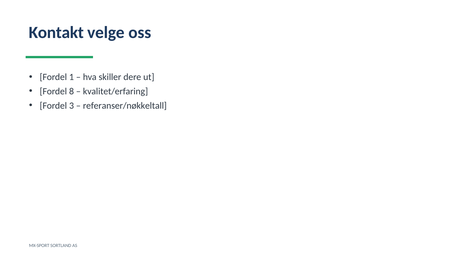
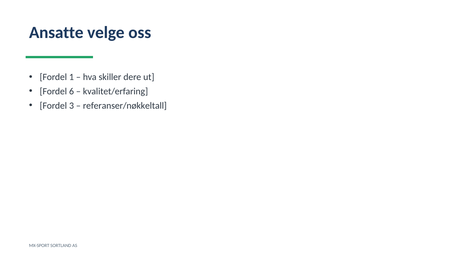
Kontakt: Kontakt -> Ansatte (56, 33)
8: 8 -> 6 (72, 91)
